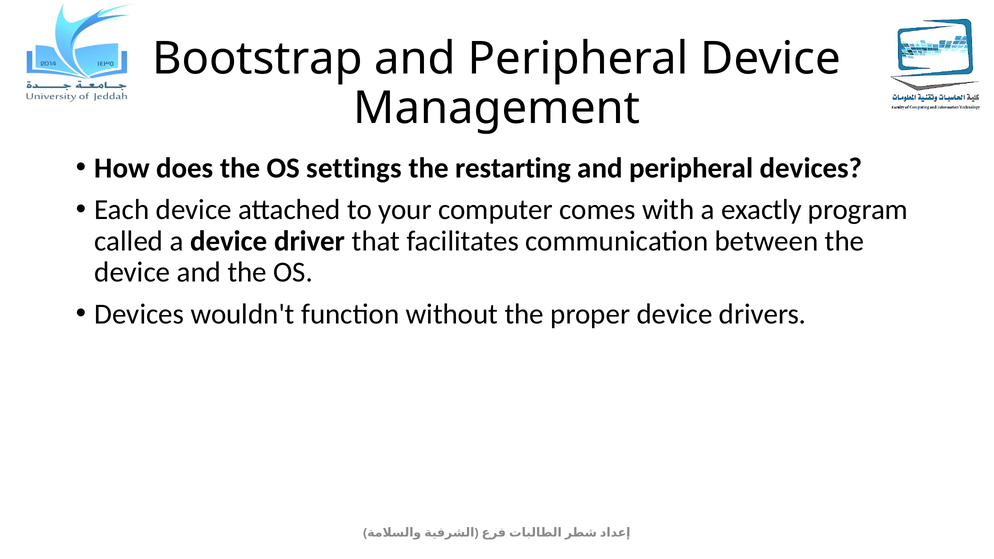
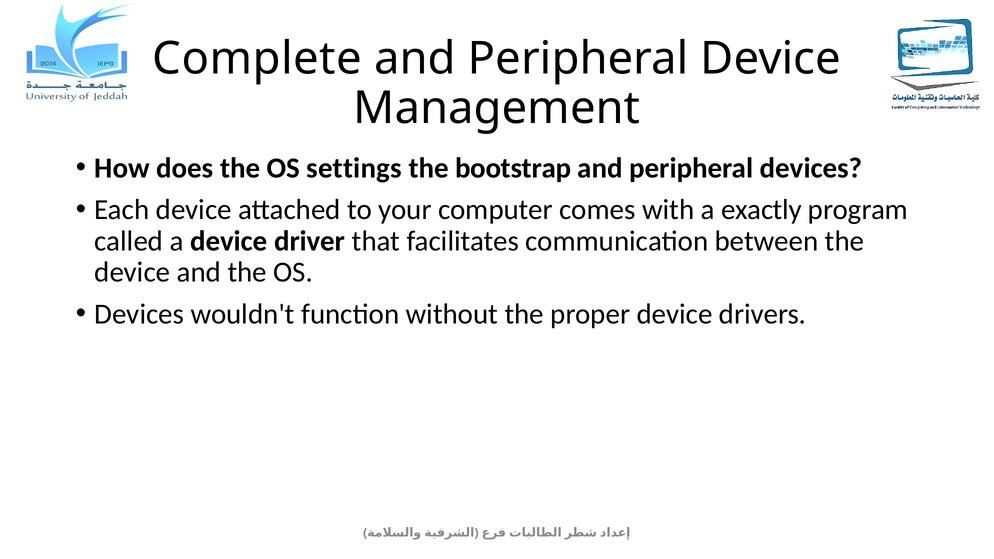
Bootstrap: Bootstrap -> Complete (257, 59)
restarting: restarting -> bootstrap (513, 168)
